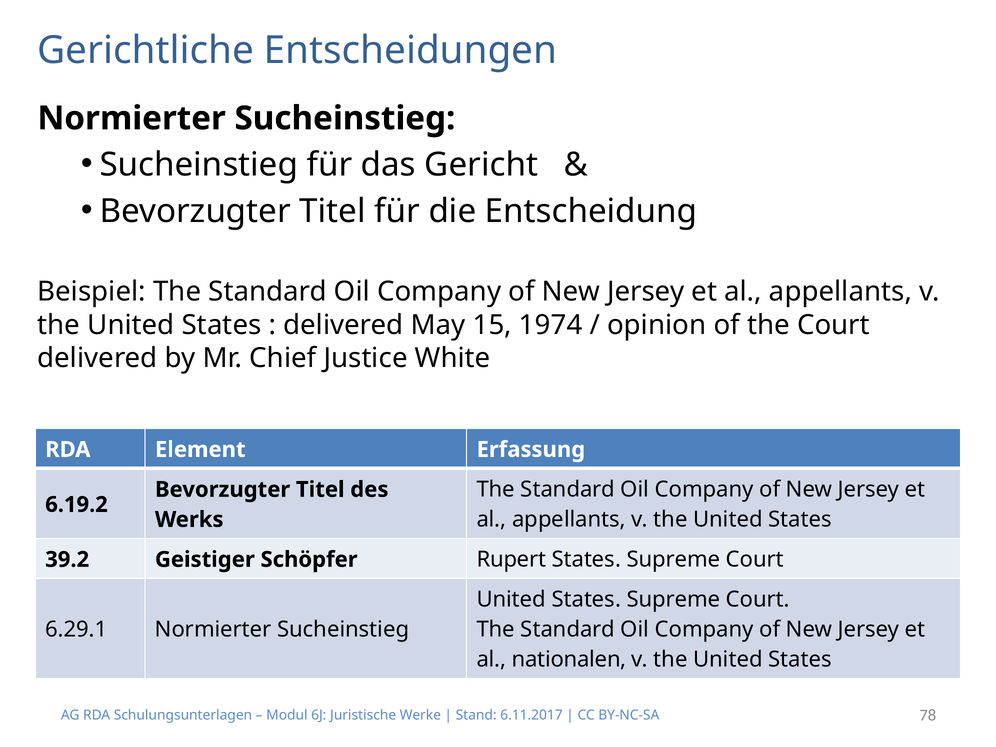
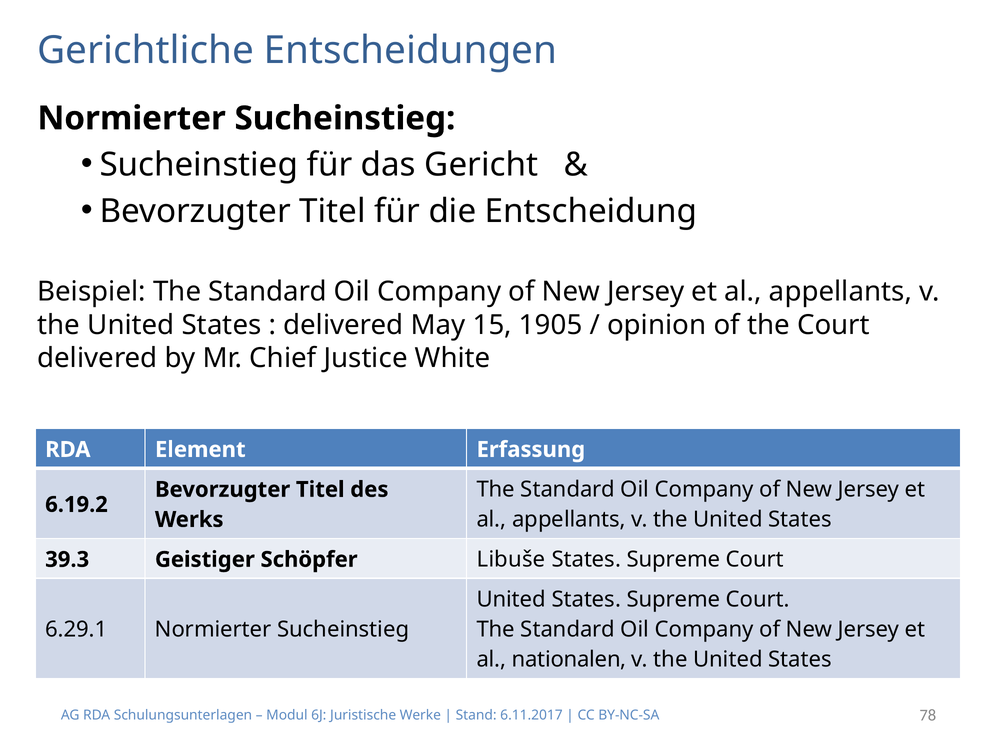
1974: 1974 -> 1905 (551, 325)
39.2: 39.2 -> 39.3 (67, 560)
Rupert: Rupert -> Libuše (511, 560)
